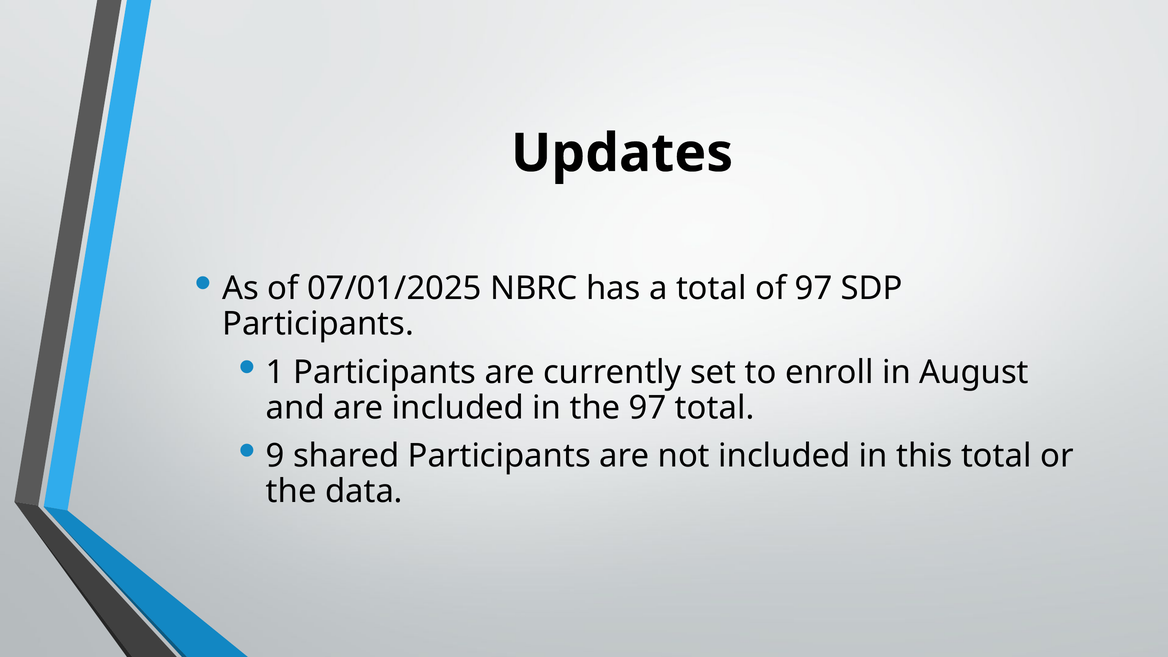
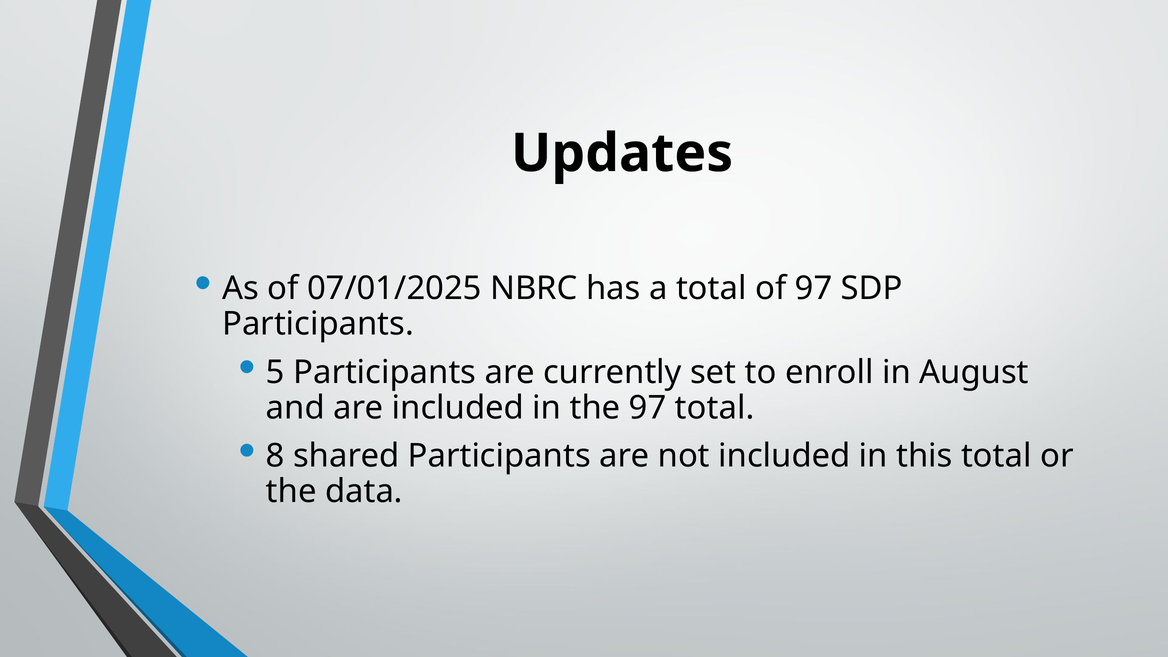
1: 1 -> 5 (275, 372)
9: 9 -> 8 (275, 456)
